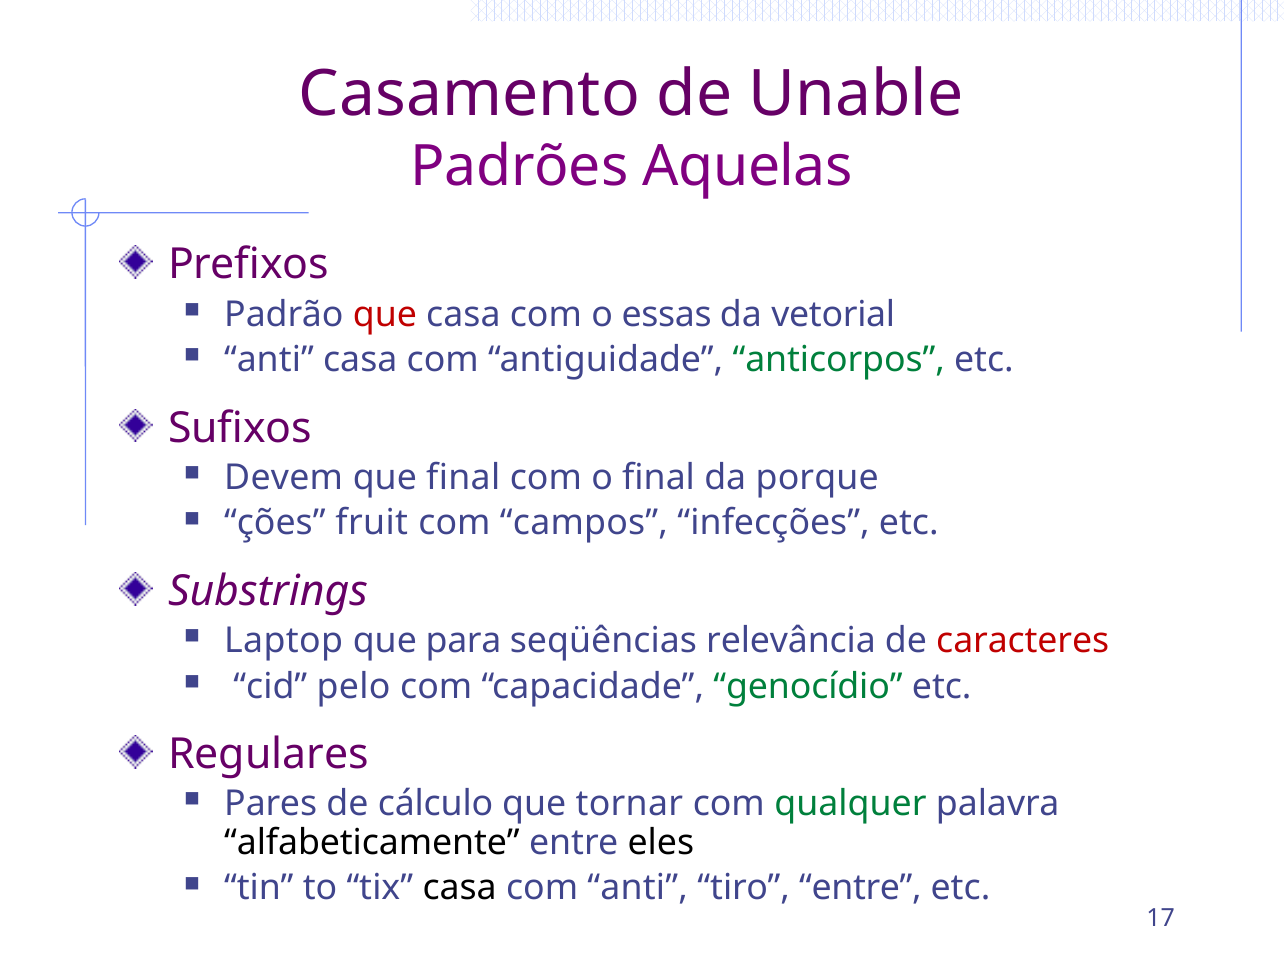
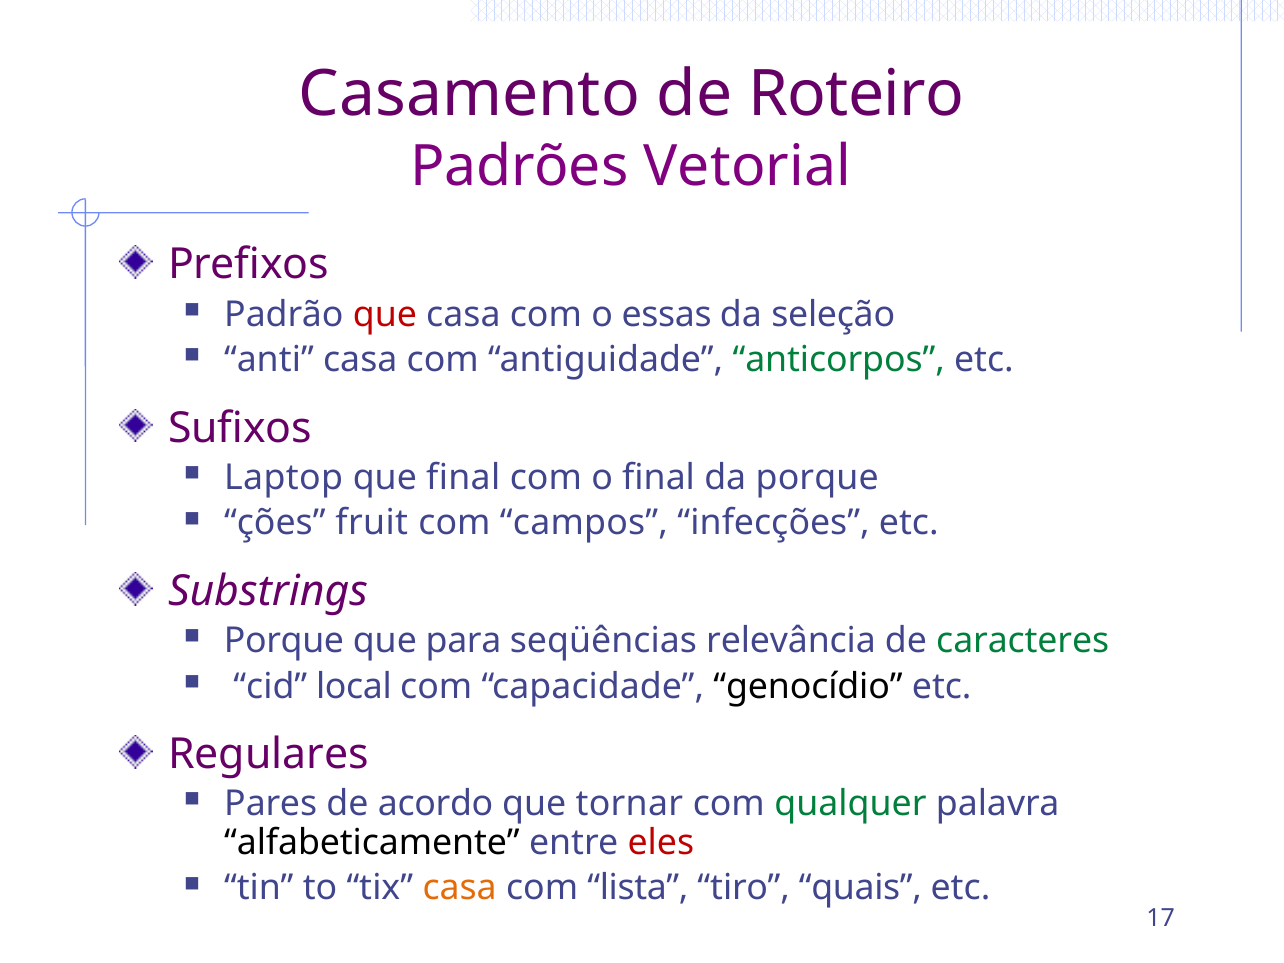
Unable: Unable -> Roteiro (856, 94)
Aquelas: Aquelas -> Vetorial (747, 167)
vetorial: vetorial -> seleção (833, 314)
Devem: Devem -> Laptop (284, 477)
Laptop: Laptop -> Porque (284, 641)
caracteres colour: red -> green (1023, 641)
pelo: pelo -> local (354, 686)
genocídio colour: green -> black (808, 686)
cálculo: cálculo -> acordo (436, 804)
eles colour: black -> red (661, 842)
casa colour: black -> orange (460, 888)
com anti: anti -> lista (638, 888)
tiro entre: entre -> quais (860, 888)
